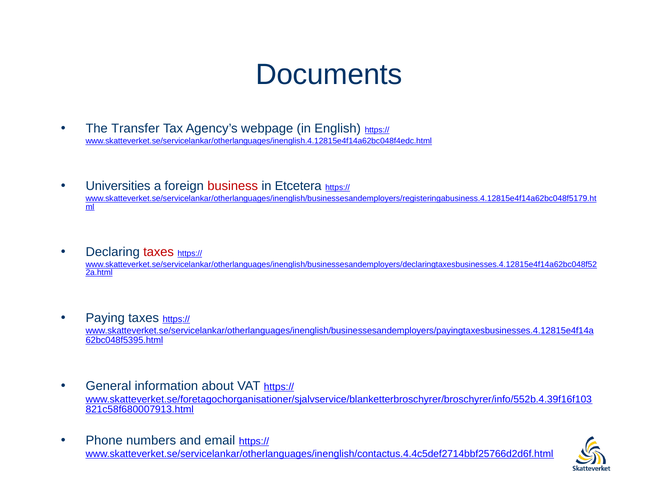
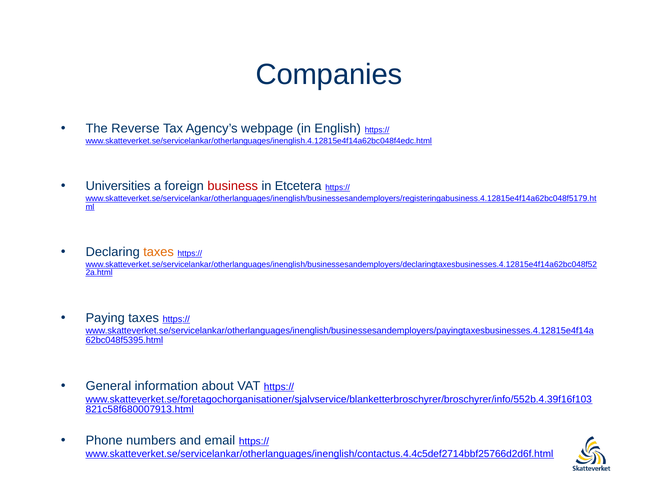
Documents: Documents -> Companies (329, 75)
Transfer: Transfer -> Reverse (135, 128)
taxes colour: red -> orange (159, 252)
